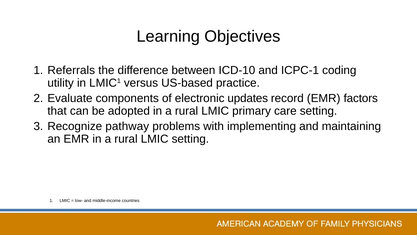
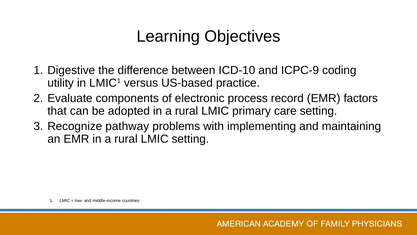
Referrals: Referrals -> Digestive (71, 70)
ICPC-1: ICPC-1 -> ICPC-9 (300, 70)
updates: updates -> process (248, 98)
